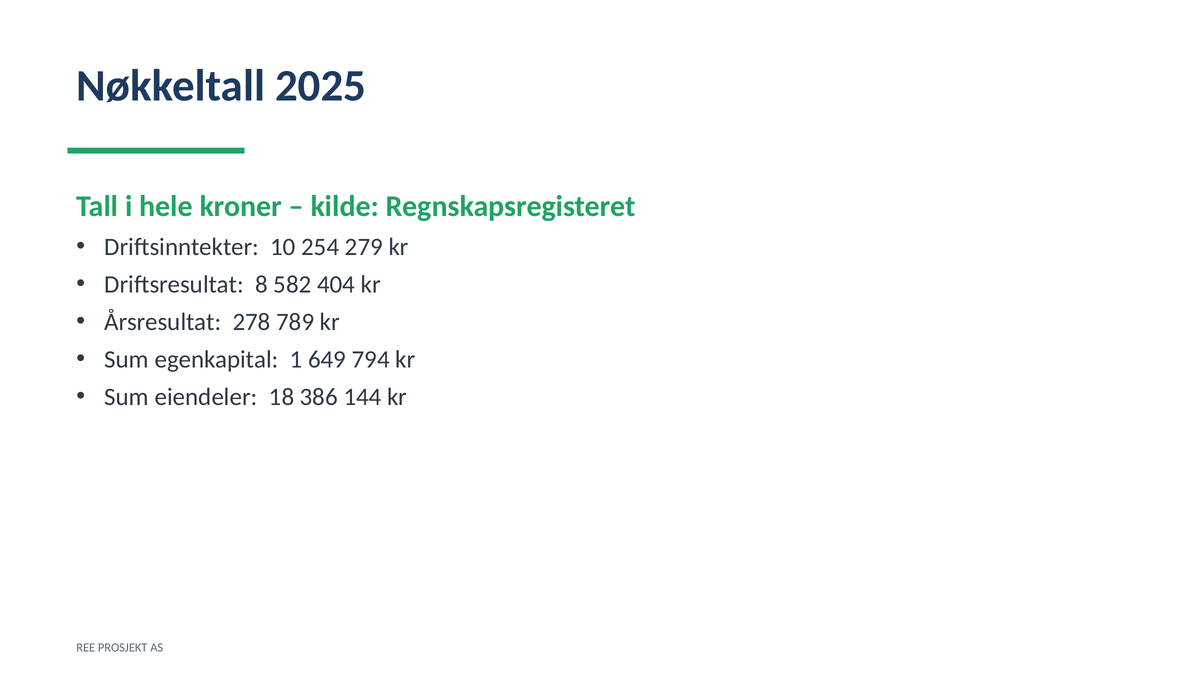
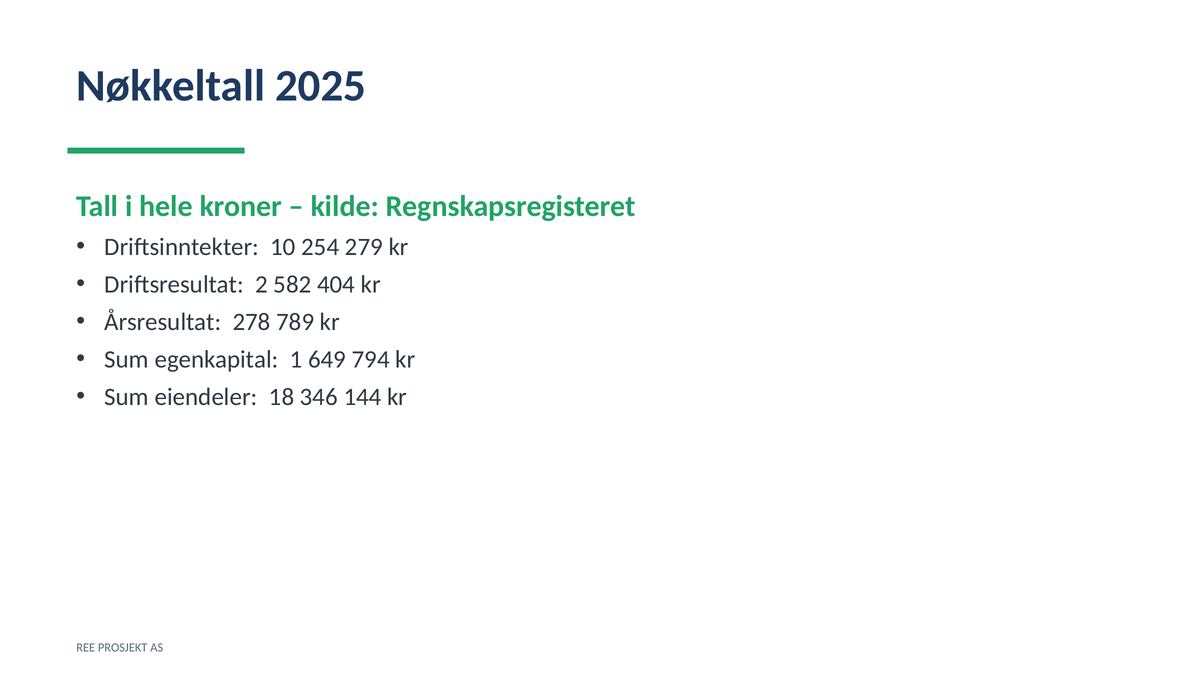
8: 8 -> 2 (261, 284)
386: 386 -> 346 (319, 397)
